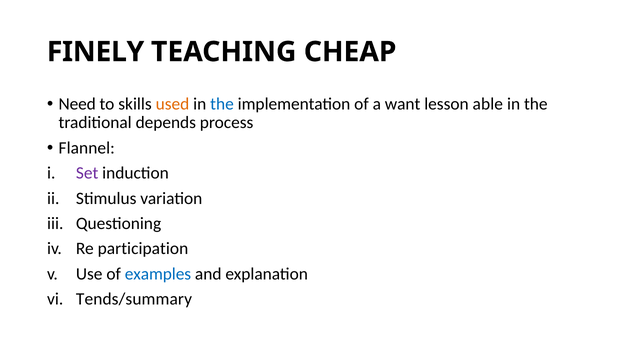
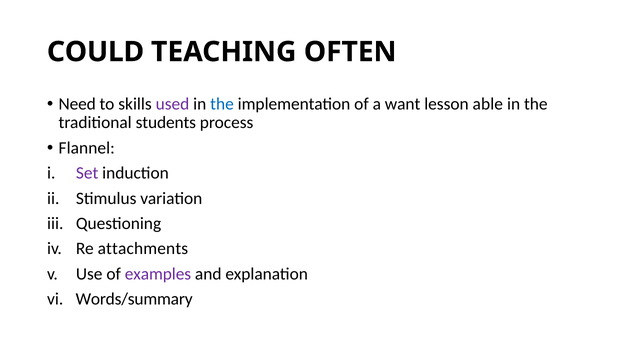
FINELY: FINELY -> COULD (96, 52)
CHEAP: CHEAP -> OFTEN (350, 52)
used colour: orange -> purple (172, 104)
depends: depends -> students (166, 123)
participation: participation -> attachments (143, 249)
examples colour: blue -> purple (158, 274)
Tends/summary: Tends/summary -> Words/summary (134, 299)
